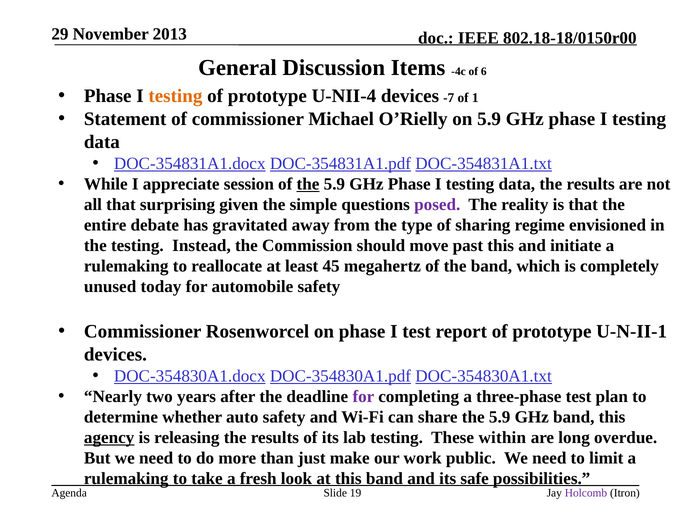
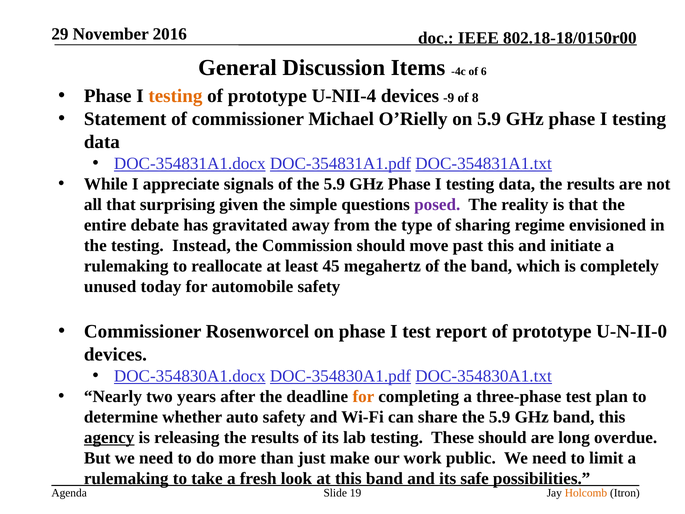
2013: 2013 -> 2016 (170, 34)
-7: -7 -> -9 (449, 98)
1: 1 -> 8 (475, 98)
session: session -> signals (249, 184)
the underline: present -> none (308, 184)
U-N-II-1: U-N-II-1 -> U-N-II-0 (632, 331)
for colour: purple -> orange (363, 396)
These within: within -> should (502, 437)
Holcomb colour: purple -> orange (586, 493)
